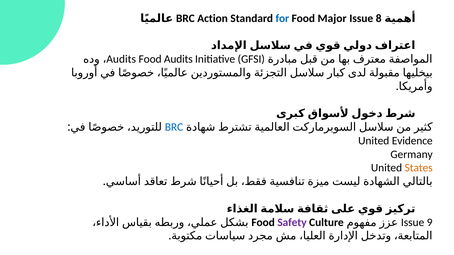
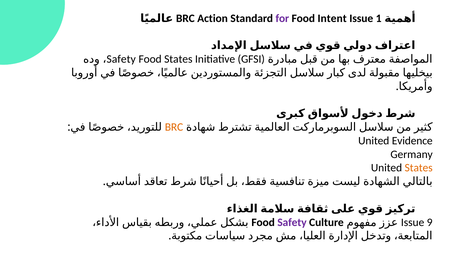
for colour: blue -> purple (282, 18)
Major: Major -> Intent (332, 18)
8: 8 -> 1 (379, 18)
Audits: Audits -> Safety (121, 59)
Food Audits: Audits -> States (178, 59)
BRC colour: blue -> orange (174, 127)
